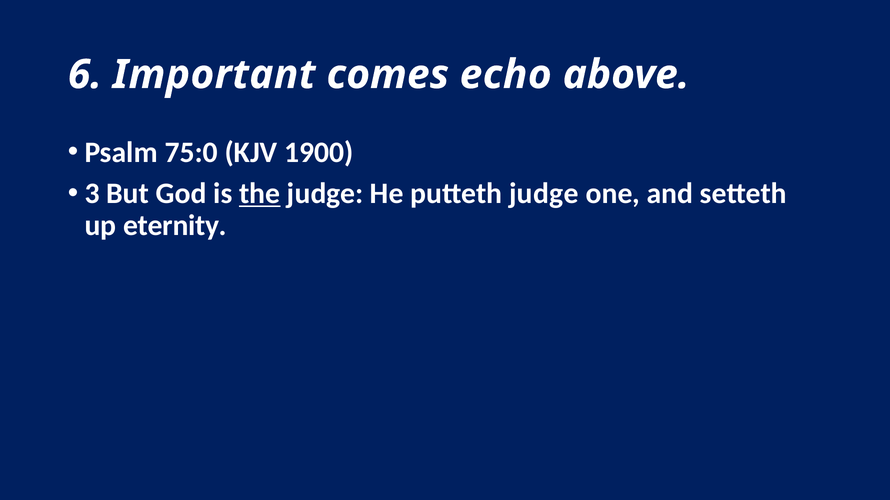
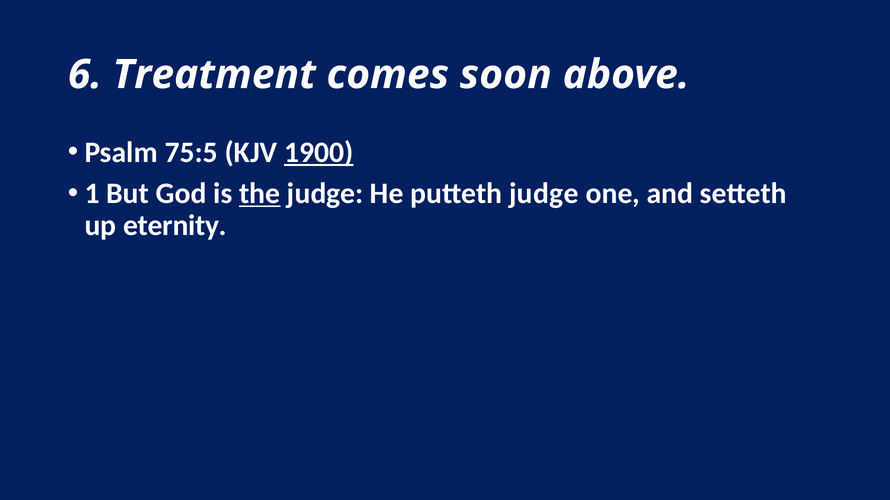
Important: Important -> Treatment (214, 75)
echo: echo -> soon (506, 75)
75:0: 75:0 -> 75:5 (191, 152)
1900 underline: none -> present (319, 152)
3: 3 -> 1 (92, 194)
